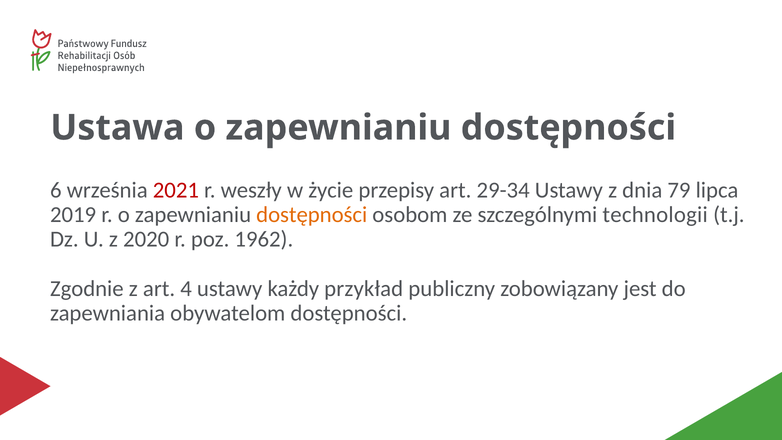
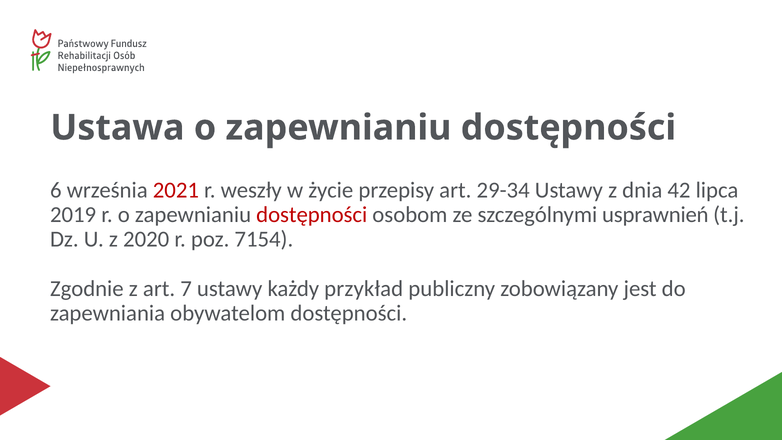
79: 79 -> 42 (679, 190)
dostępności colour: orange -> red (312, 215)
technologii: technologii -> usprawnień (655, 215)
1962: 1962 -> 7154 (264, 239)
4: 4 -> 7 (186, 289)
